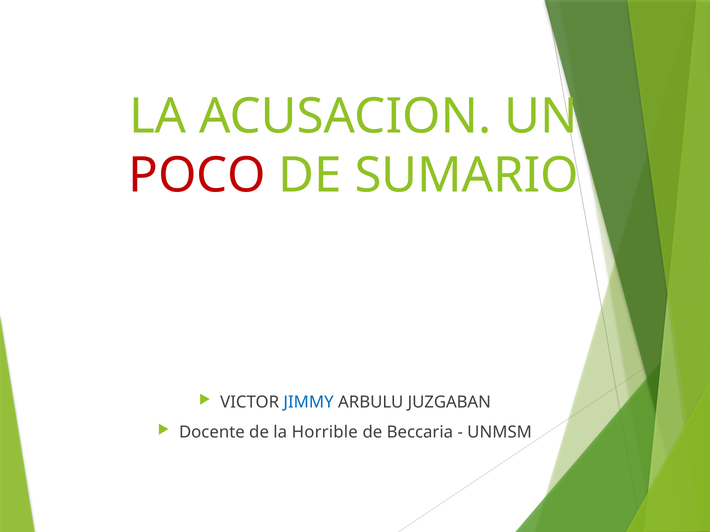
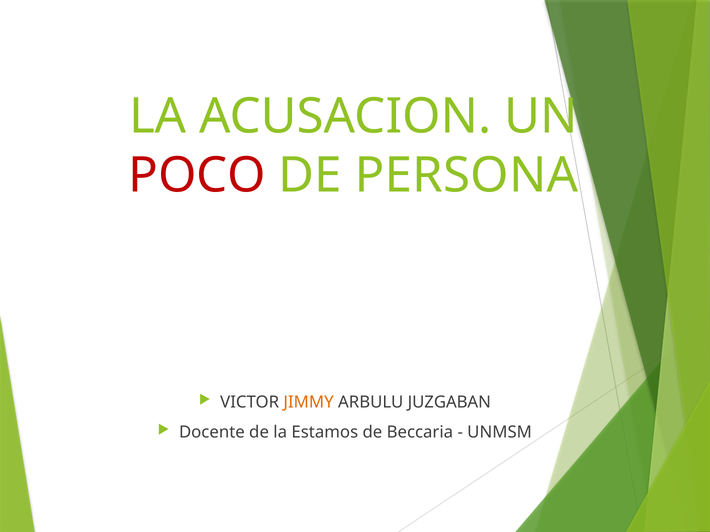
SUMARIO: SUMARIO -> PERSONA (466, 176)
JIMMY colour: blue -> orange (309, 403)
Horrible: Horrible -> Estamos (325, 433)
